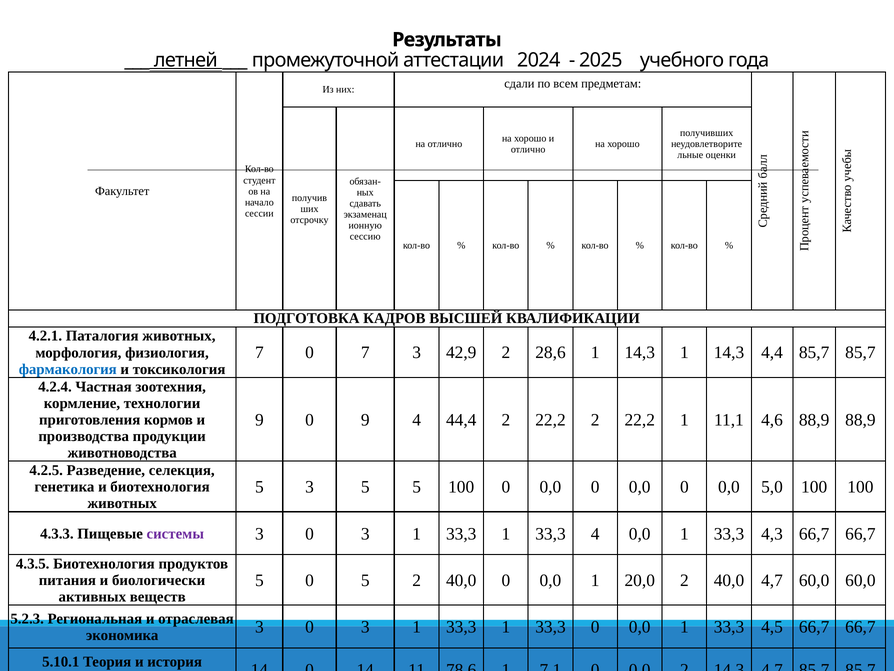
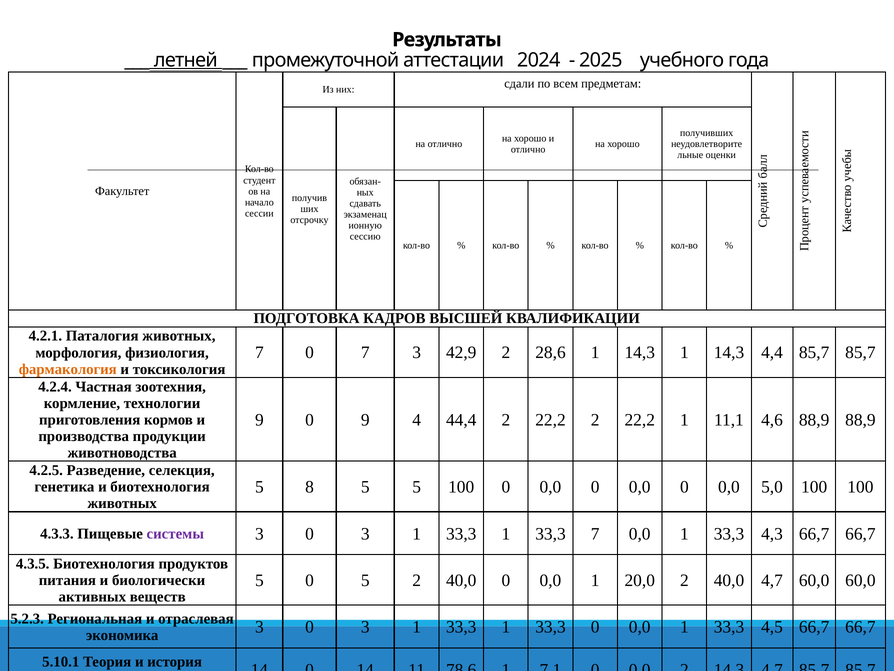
фармакология colour: blue -> orange (68, 369)
5 3: 3 -> 8 (310, 487)
33,3 4: 4 -> 7 (595, 533)
